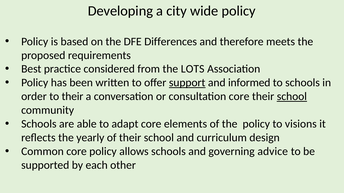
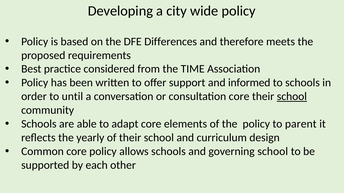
LOTS: LOTS -> TIME (193, 69)
support underline: present -> none (187, 83)
to their: their -> until (72, 97)
visions: visions -> parent (301, 124)
governing advice: advice -> school (273, 152)
